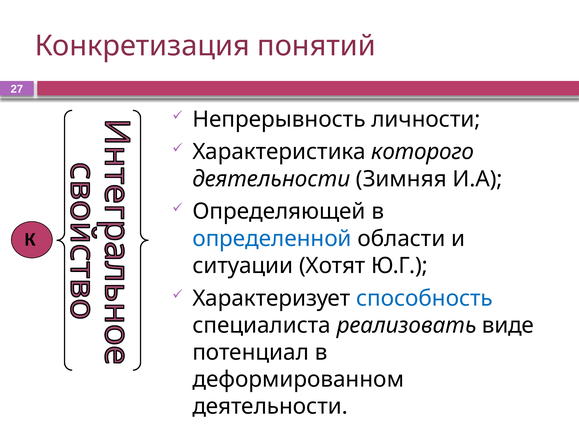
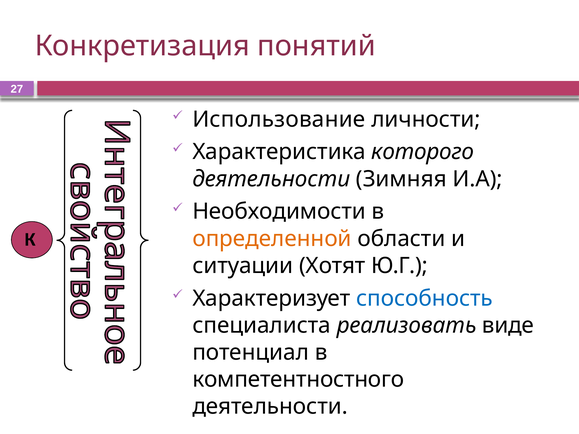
Непрерывность: Непрерывность -> Использование (279, 119)
Определяющей: Определяющей -> Необходимости (279, 212)
определенной colour: blue -> orange (272, 239)
деформированном: деформированном -> компетентностного (298, 380)
